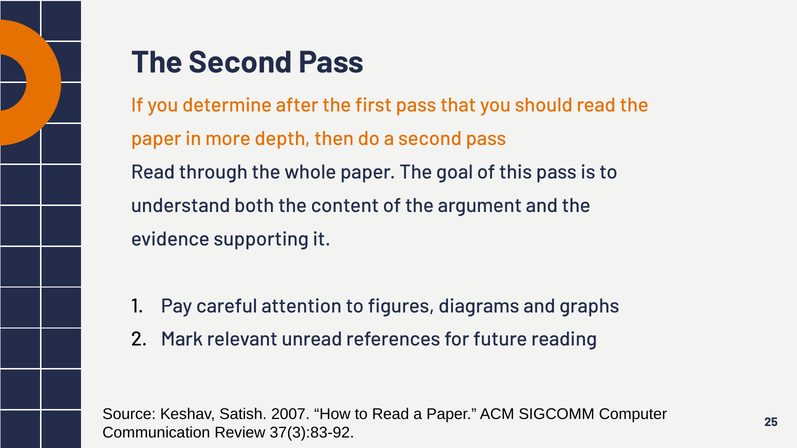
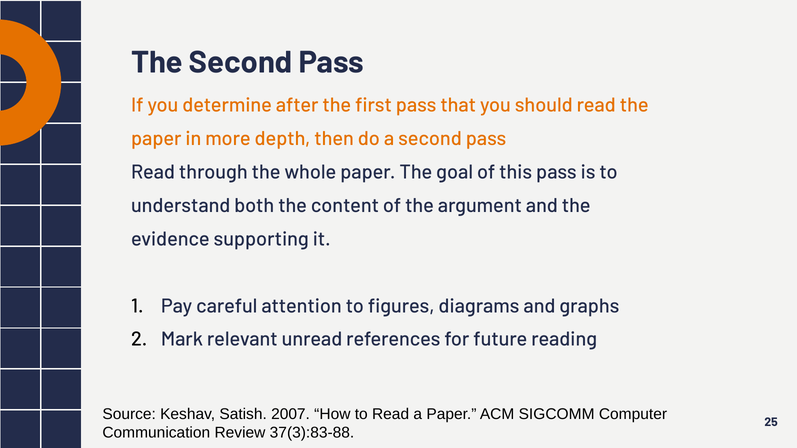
37(3):83-92: 37(3):83-92 -> 37(3):83-88 (312, 433)
